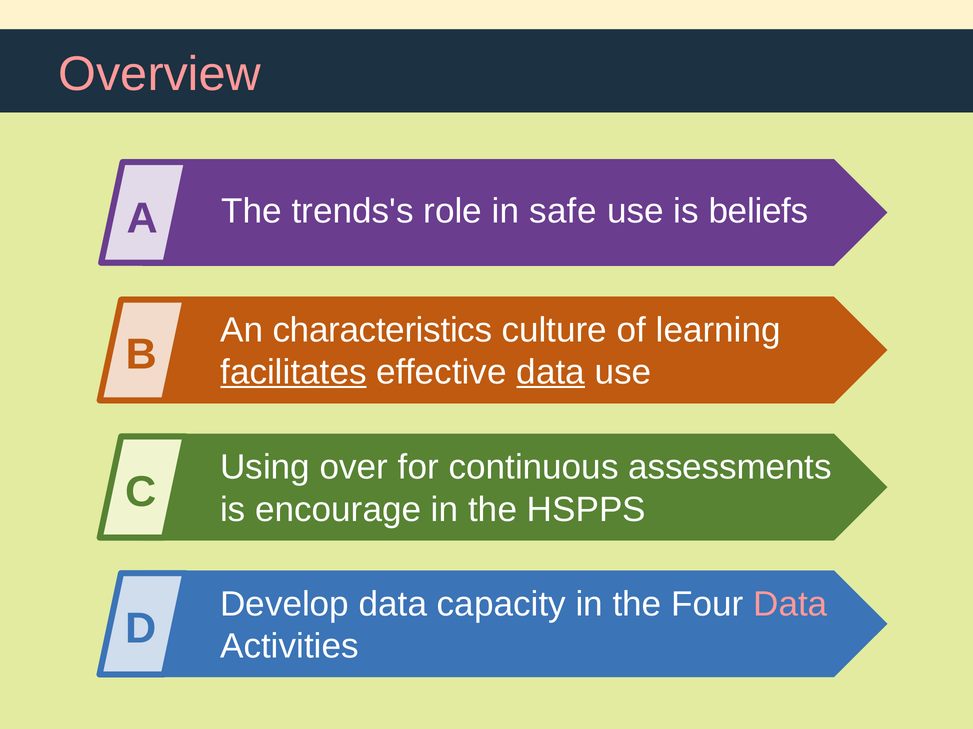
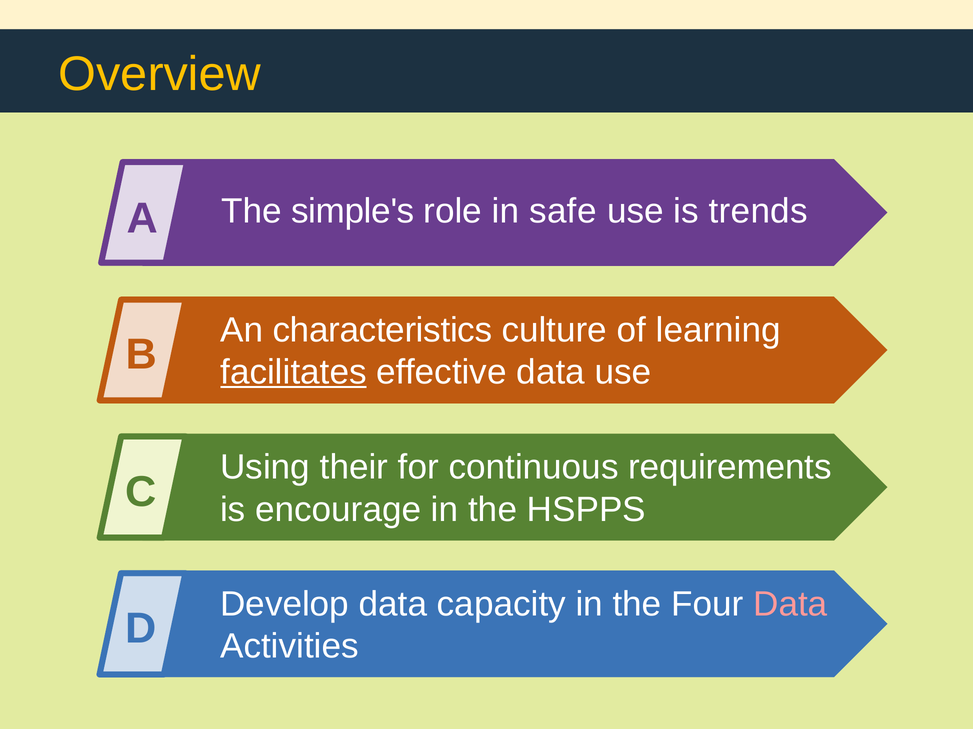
Overview colour: pink -> yellow (160, 74)
trends's: trends's -> simple's (353, 212)
beliefs: beliefs -> trends (758, 212)
data underline: present -> none (551, 372)
over: over -> their (354, 468)
assessments: assessments -> requirements (730, 468)
